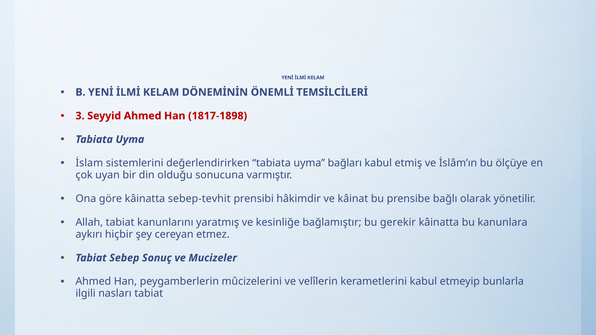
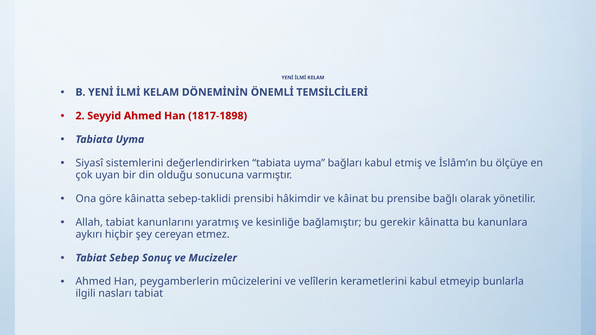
3: 3 -> 2 (80, 116)
İslam: İslam -> Siyasî (89, 163)
sebep-tevhit: sebep-tevhit -> sebep-taklidi (199, 199)
